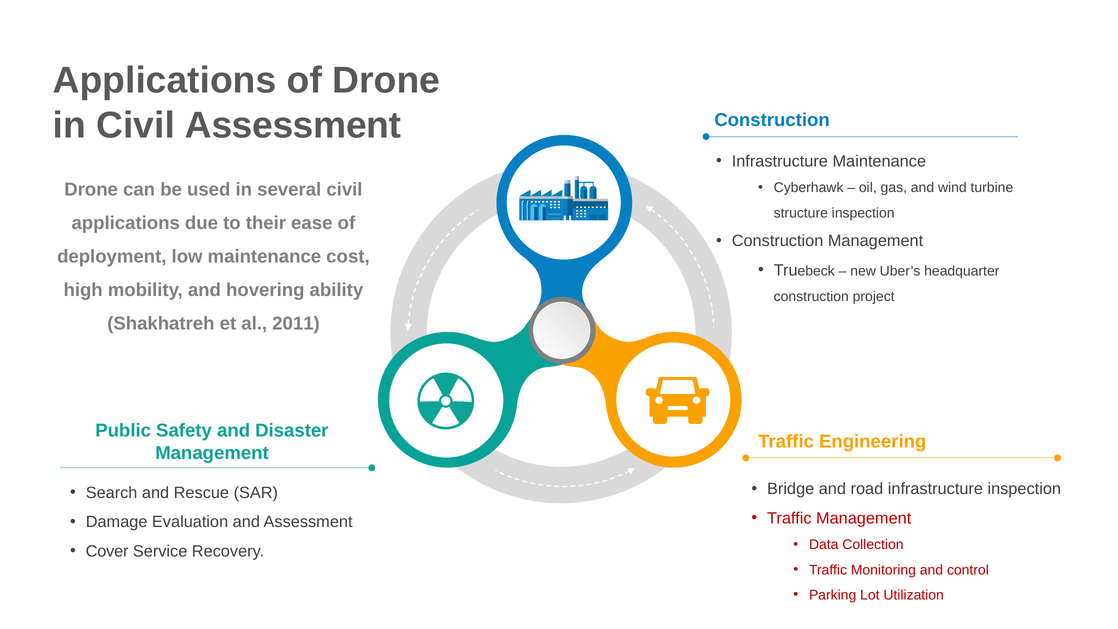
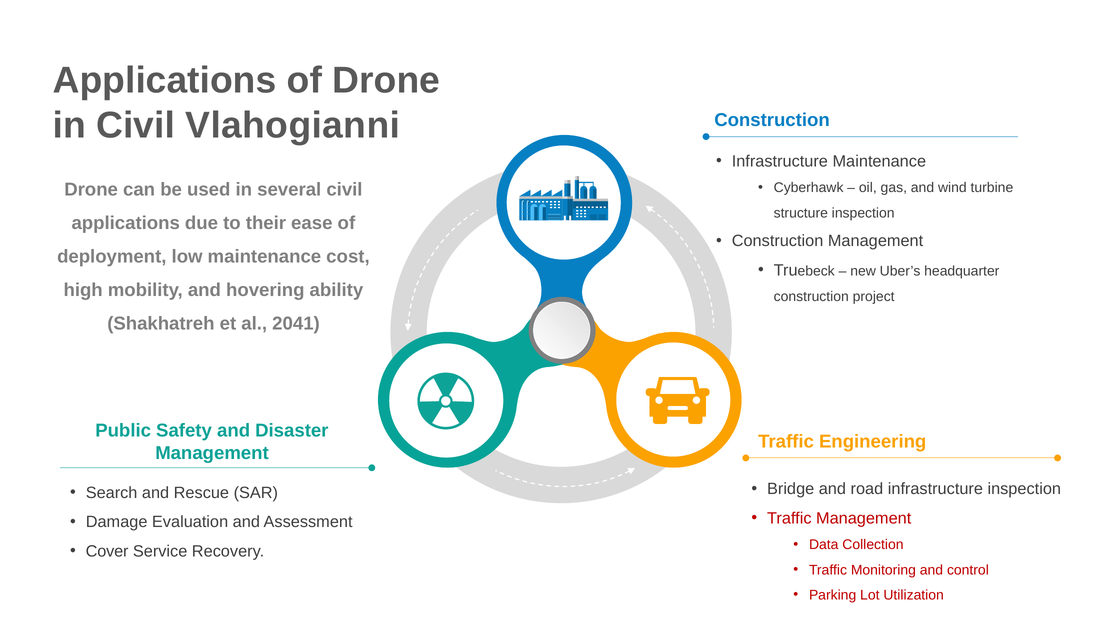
Civil Assessment: Assessment -> Vlahogianni (293, 125)
2011: 2011 -> 2041 (296, 323)
